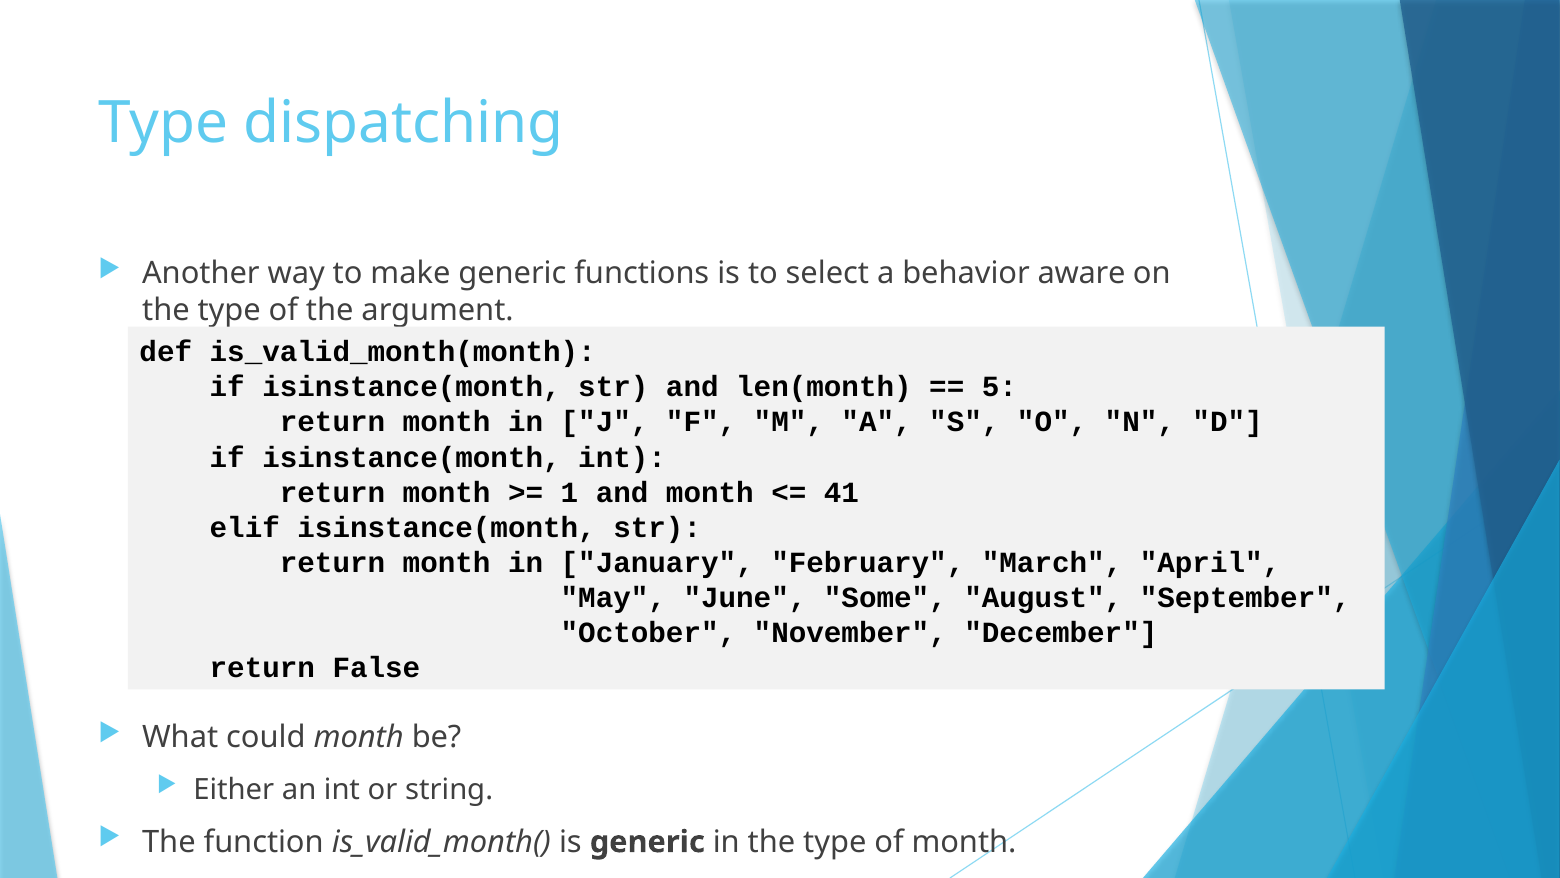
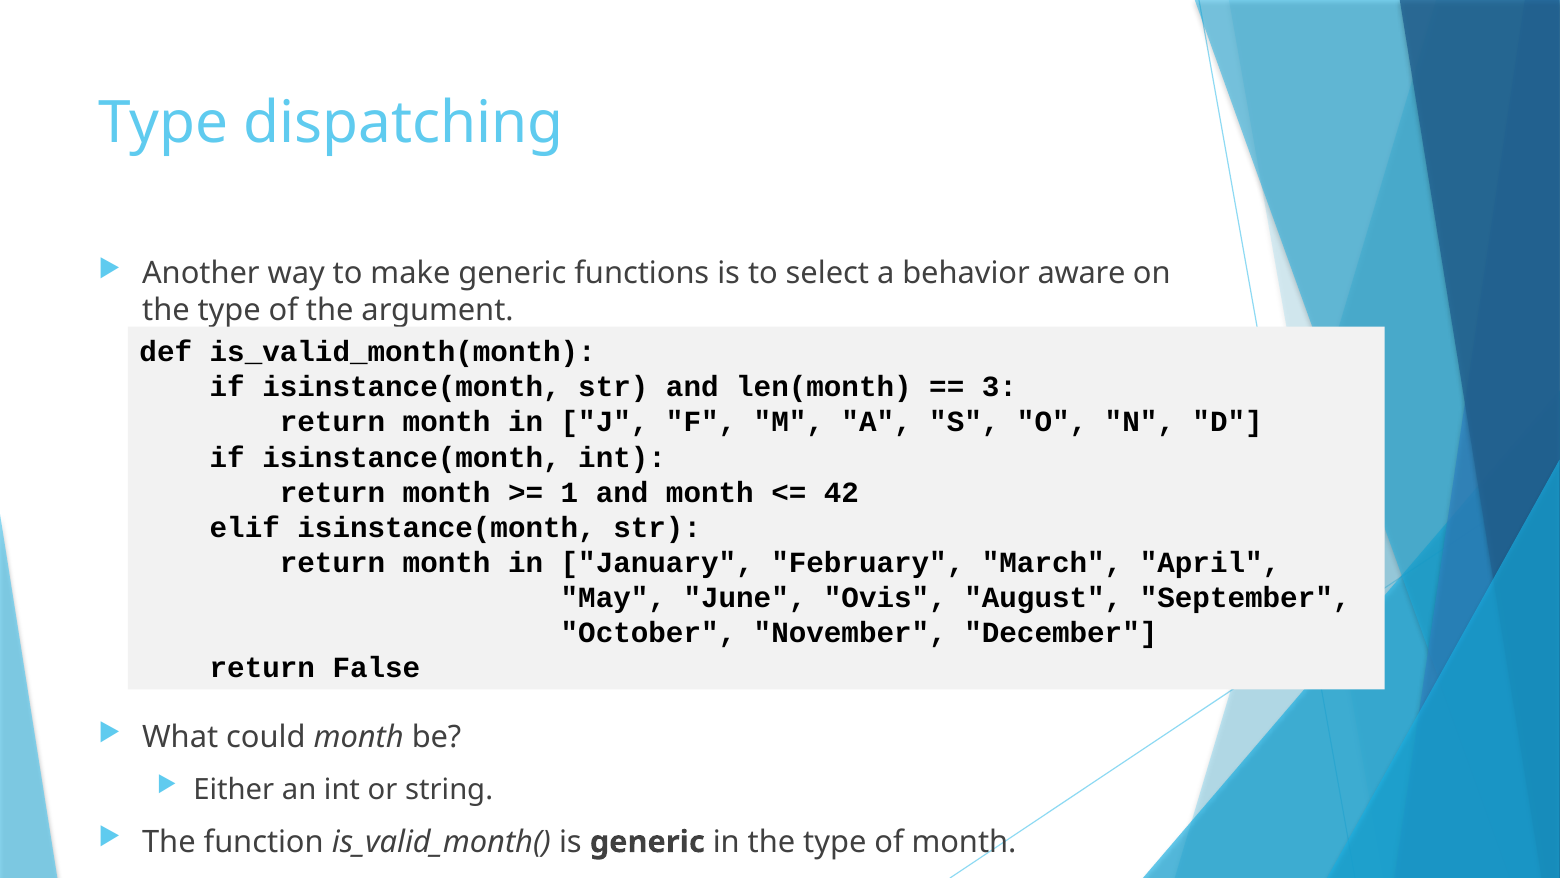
5: 5 -> 3 (999, 387)
41: 41 -> 42 (841, 492)
Some: Some -> Ovis (885, 598)
